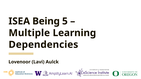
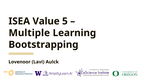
Being: Being -> Value (46, 21)
Dependencies: Dependencies -> Bootstrapping (43, 45)
